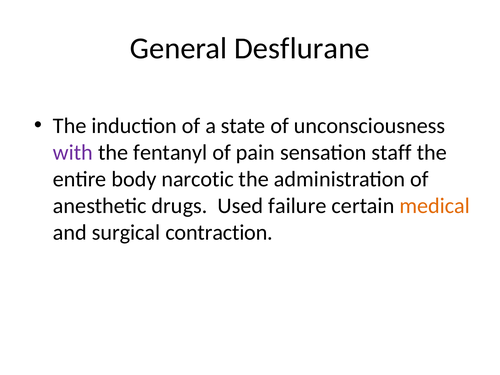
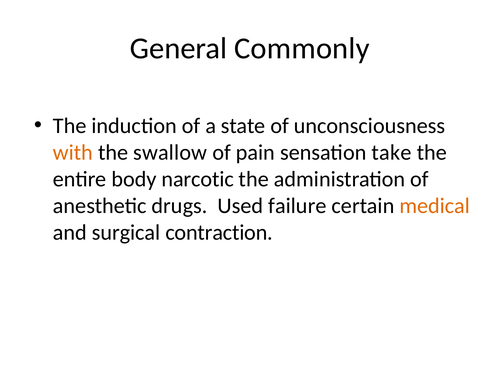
Desflurane: Desflurane -> Commonly (302, 48)
with colour: purple -> orange (73, 152)
fentanyl: fentanyl -> swallow (170, 152)
staff: staff -> take (391, 152)
